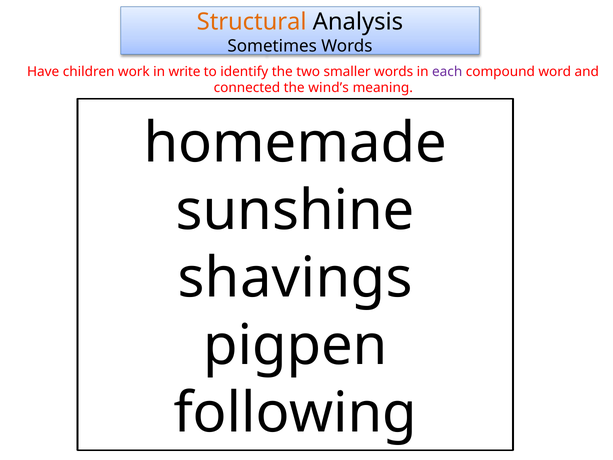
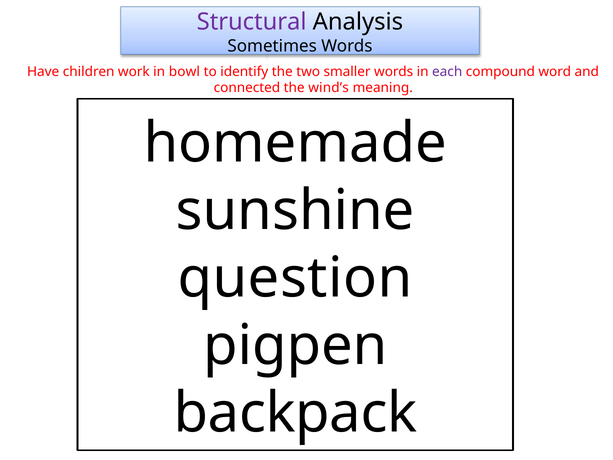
Structural colour: orange -> purple (252, 22)
write: write -> bowl (184, 72)
shavings: shavings -> question (295, 278)
following: following -> backpack (295, 413)
